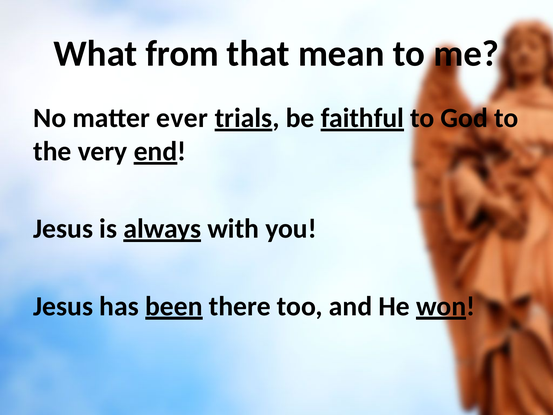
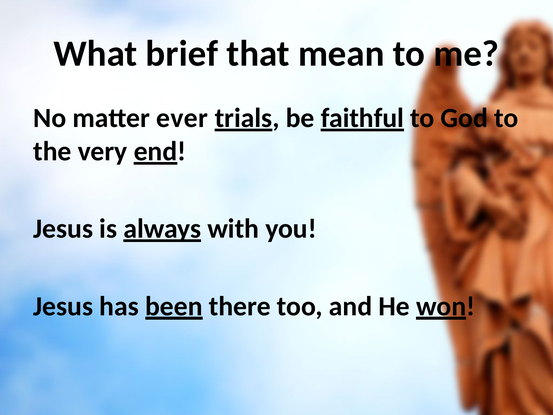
from: from -> brief (182, 54)
